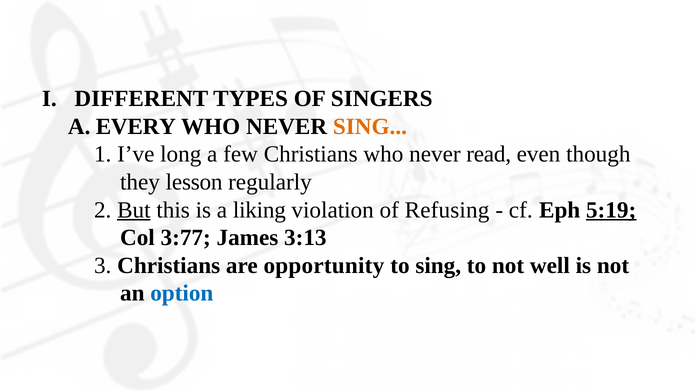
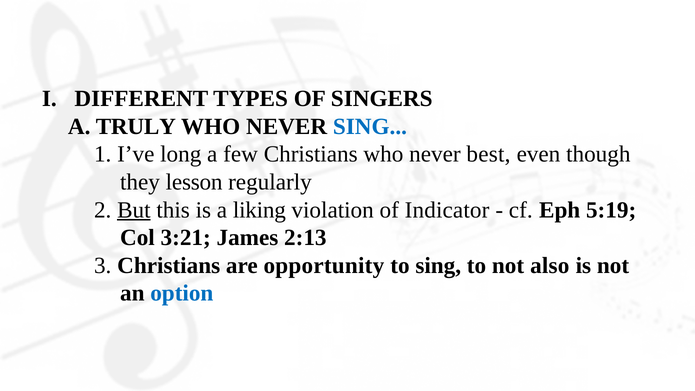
EVERY: EVERY -> TRULY (136, 126)
SING colour: orange -> blue (370, 126)
read: read -> best (488, 154)
Refusing: Refusing -> Indicator (447, 210)
5:19 underline: present -> none (611, 210)
3:77: 3:77 -> 3:21 (186, 238)
3:13: 3:13 -> 2:13 (305, 238)
well: well -> also (550, 265)
